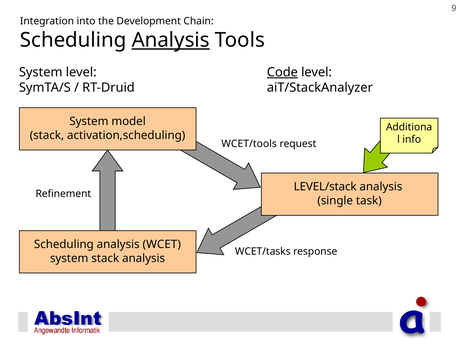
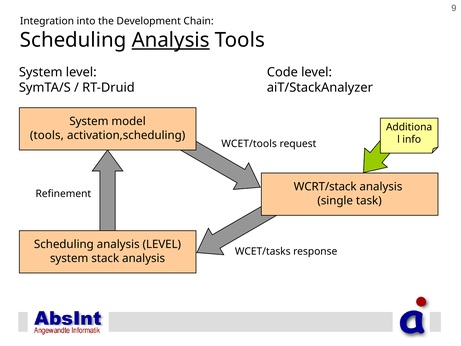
Code underline: present -> none (282, 72)
stack: stack -> tools (47, 135)
LEVEL/stack: LEVEL/stack -> WCRT/stack (325, 187)
analysis WCET: WCET -> LEVEL (162, 244)
